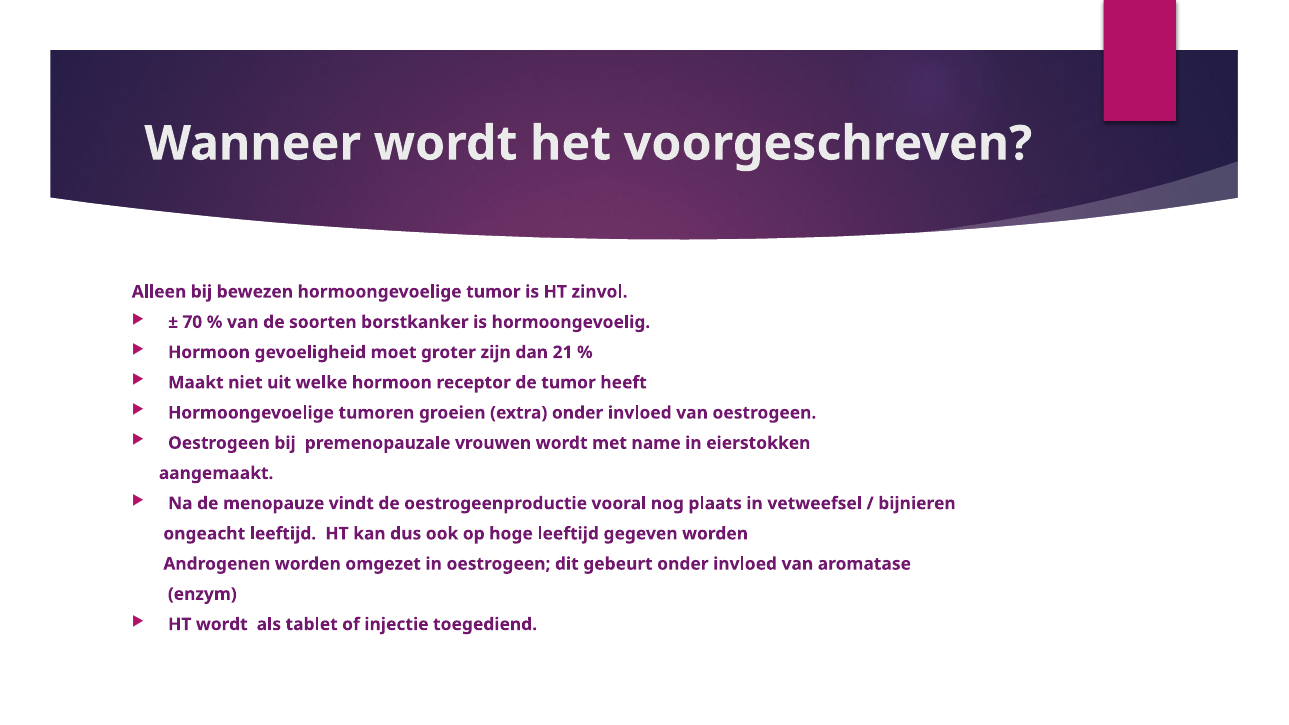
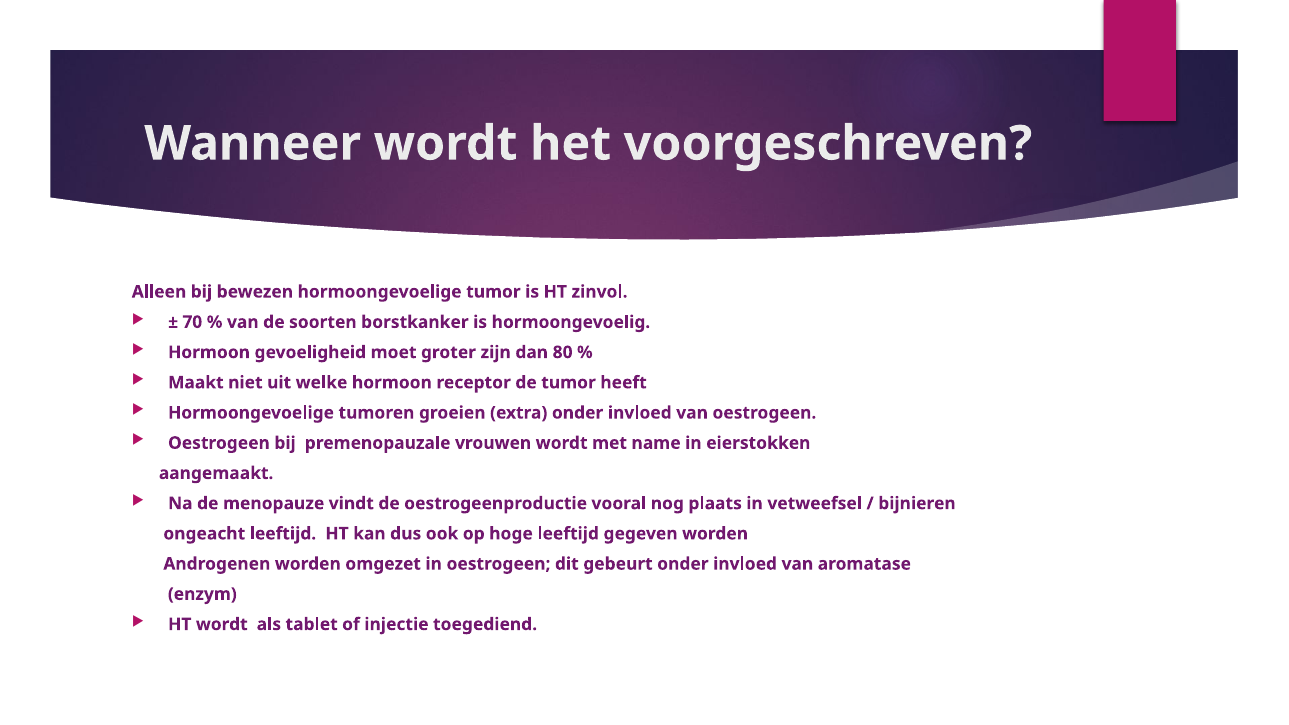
21: 21 -> 80 (563, 352)
